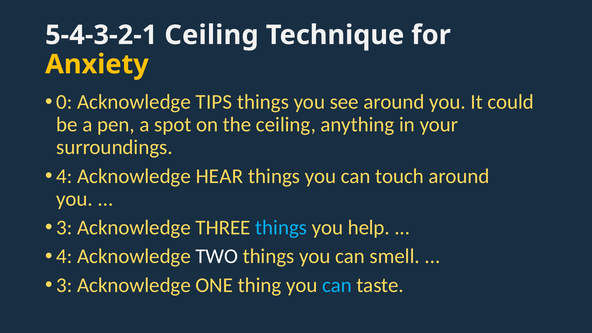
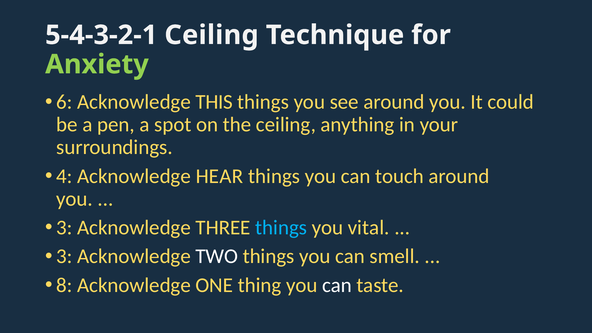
Anxiety colour: yellow -> light green (97, 64)
0: 0 -> 6 (64, 102)
TIPS: TIPS -> THIS (214, 102)
help: help -> vital (369, 228)
4: 4 -> 3 (64, 256)
3: 3 -> 8 (64, 285)
can colour: light blue -> white (337, 285)
